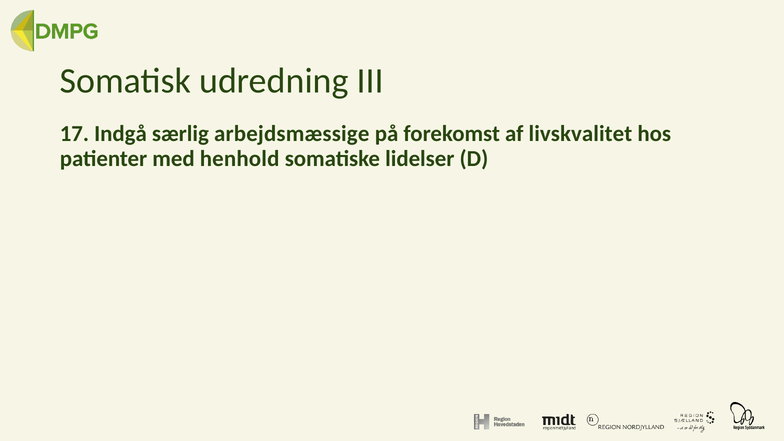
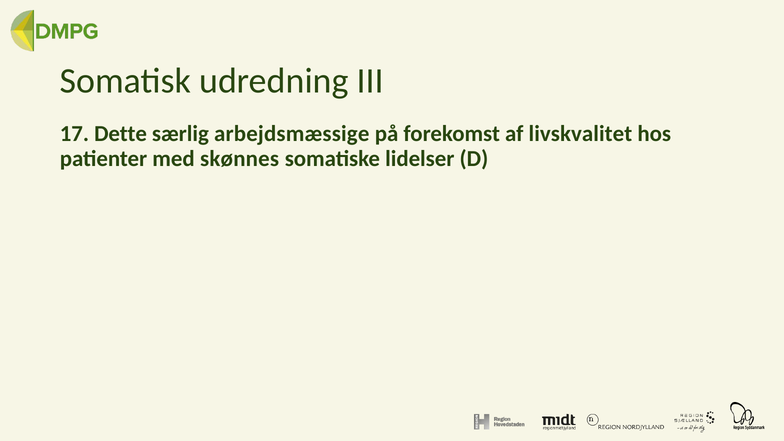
Indgå: Indgå -> Dette (121, 134)
henhold: henhold -> skønnes (240, 159)
